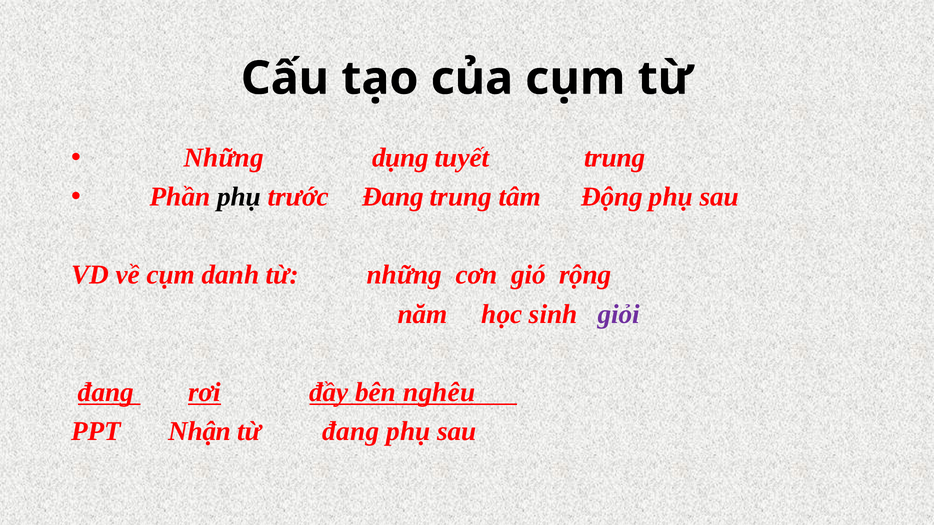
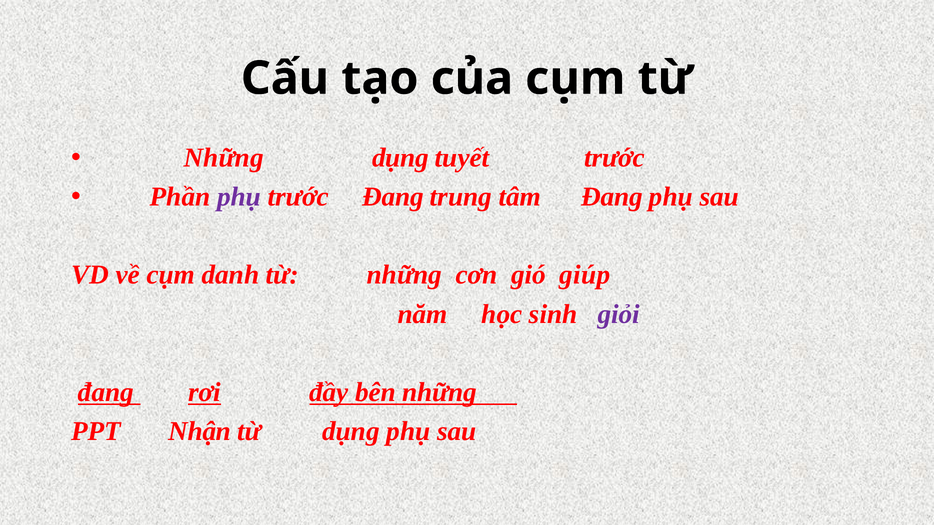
tuyết trung: trung -> trước (615, 158)
phụ colour: black -> purple (239, 197)
tâm Động: Động -> Đang (612, 197)
rộng: rộng -> giúp (585, 275)
bên nghêu: nghêu -> những (440, 392)
từ đang: đang -> dụng (351, 432)
